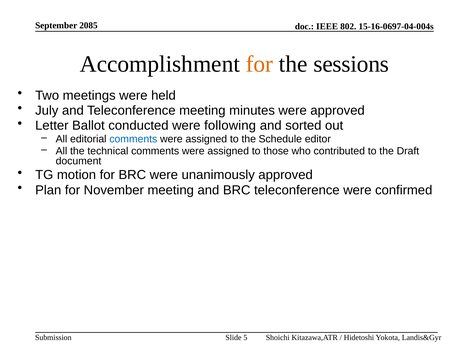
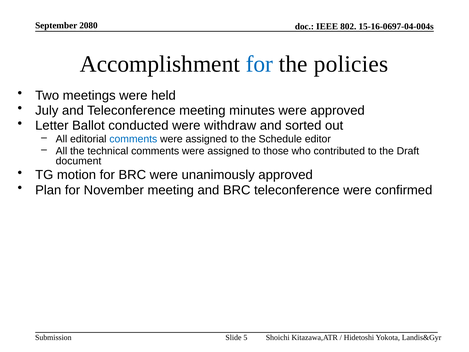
2085: 2085 -> 2080 (88, 26)
for colour: orange -> blue (259, 64)
sessions: sessions -> policies (351, 64)
following: following -> withdraw (230, 126)
